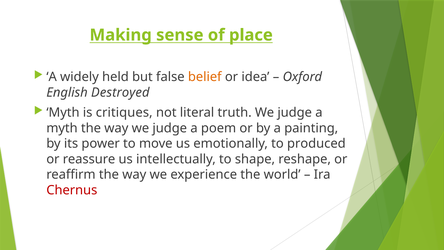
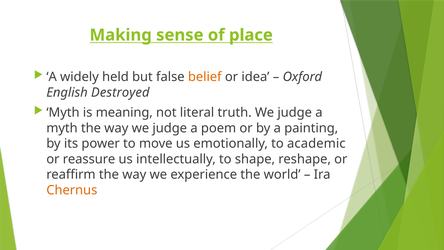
critiques: critiques -> meaning (124, 112)
produced: produced -> academic (316, 143)
Chernus colour: red -> orange (72, 190)
